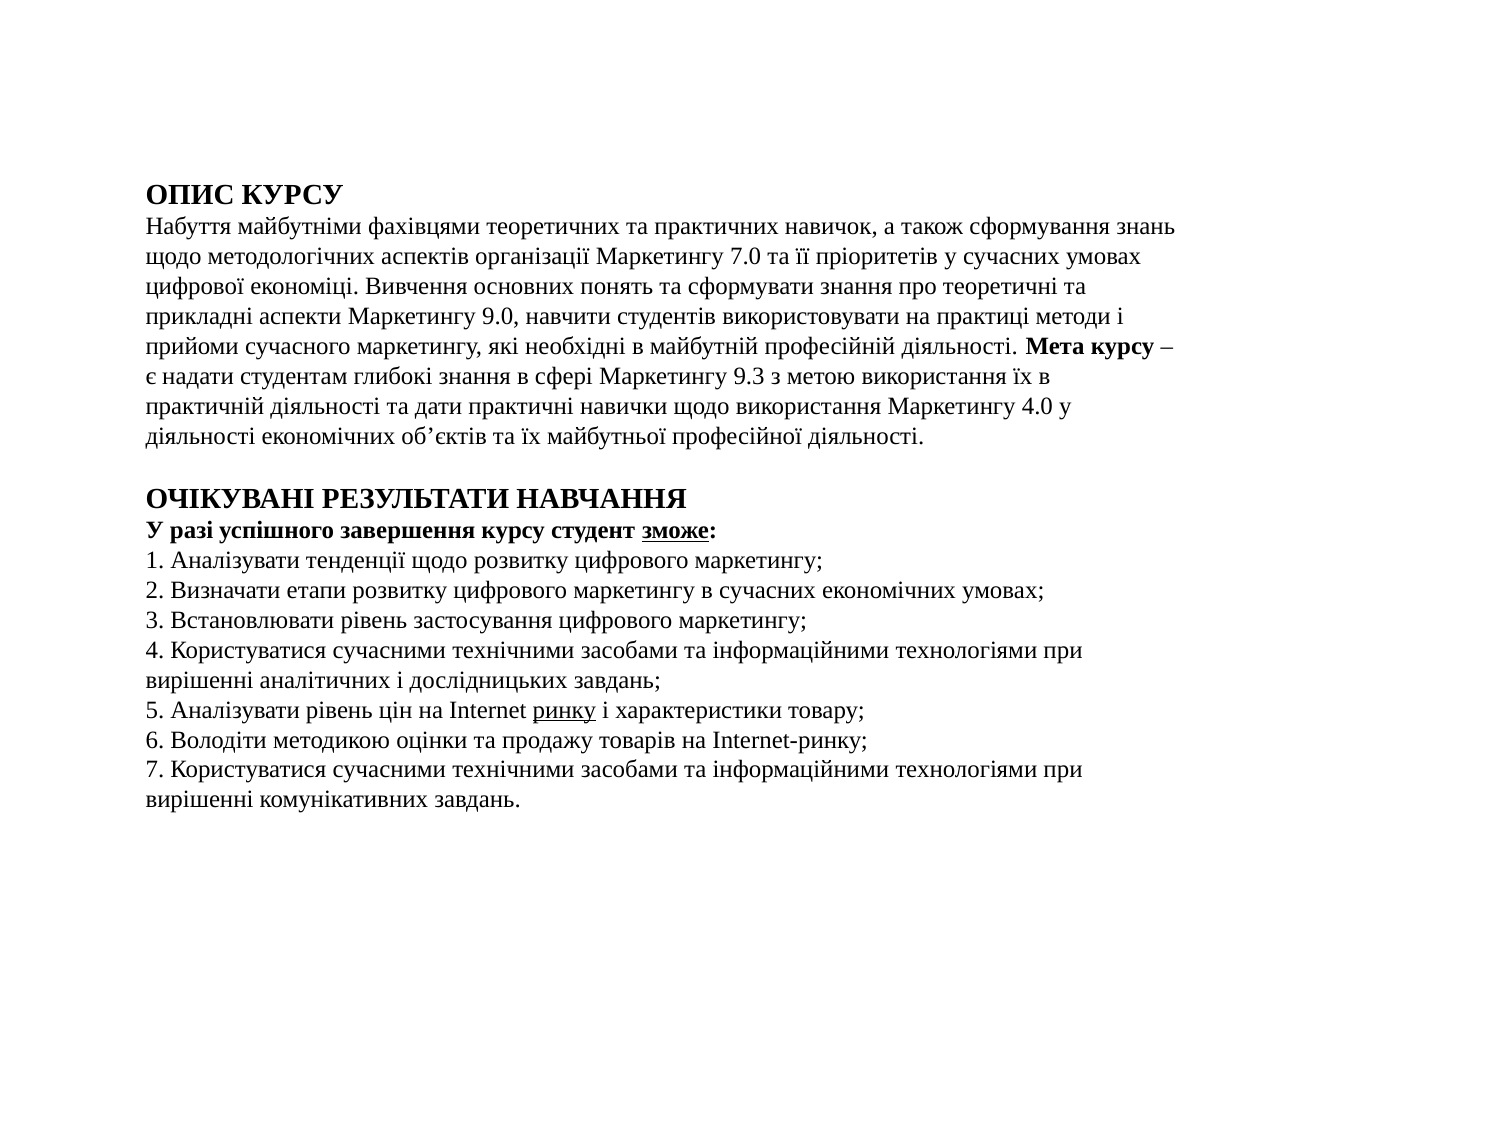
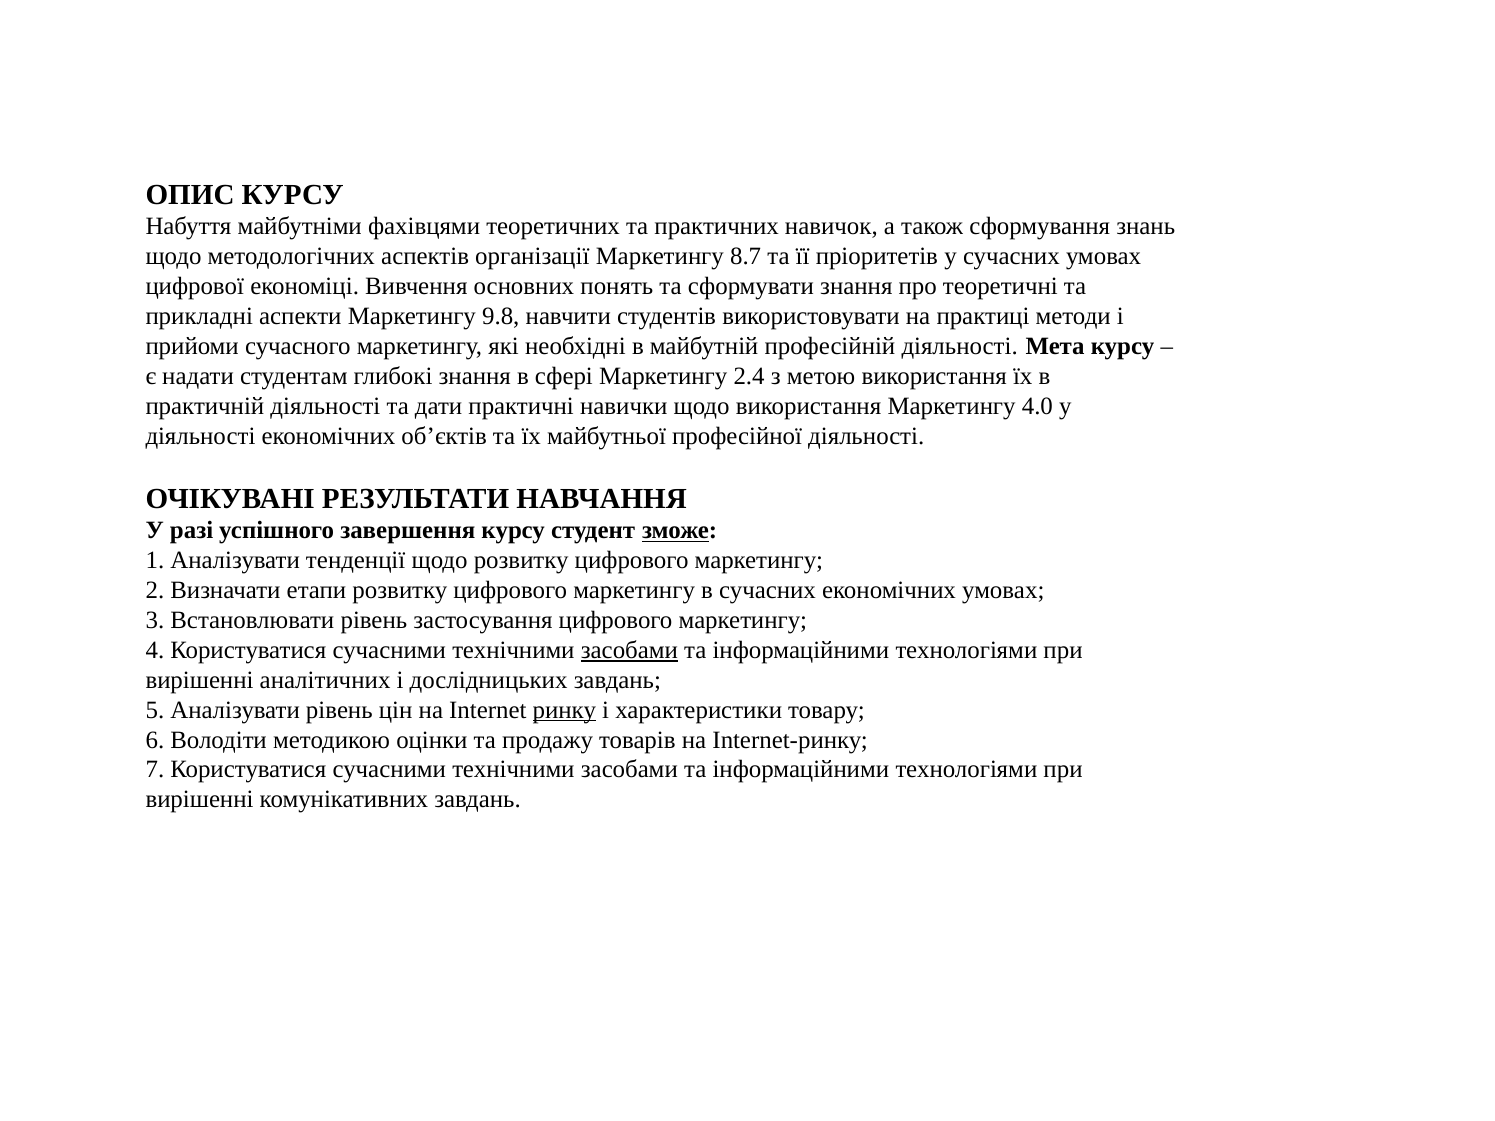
7.0: 7.0 -> 8.7 (746, 257)
9.0: 9.0 -> 9.8 (501, 316)
9.3: 9.3 -> 2.4 (749, 376)
засобами underline: none -> present (629, 650)
